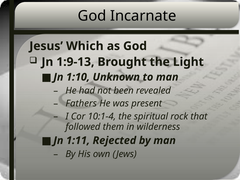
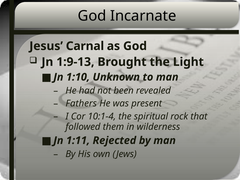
Which: Which -> Carnal (85, 46)
